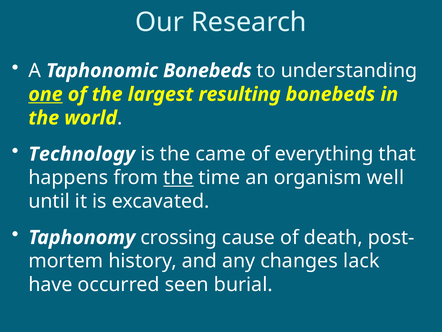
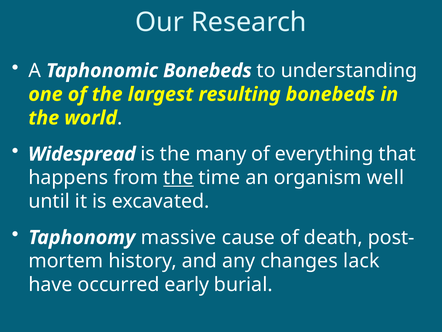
one underline: present -> none (46, 94)
Technology: Technology -> Widespread (82, 154)
came: came -> many (221, 154)
crossing: crossing -> massive (179, 237)
seen: seen -> early (187, 284)
